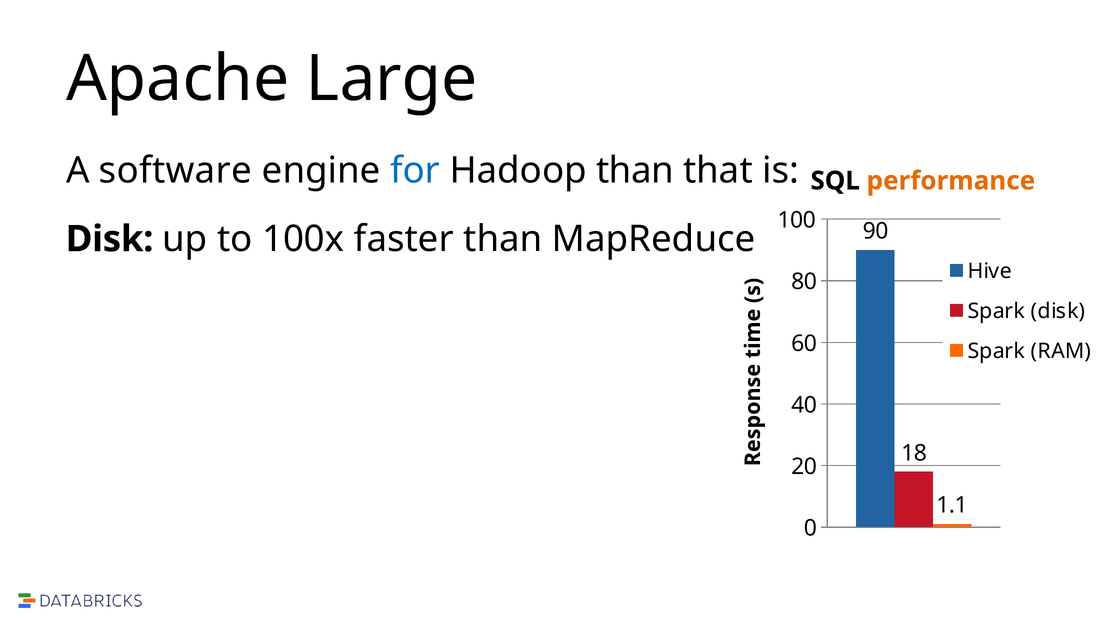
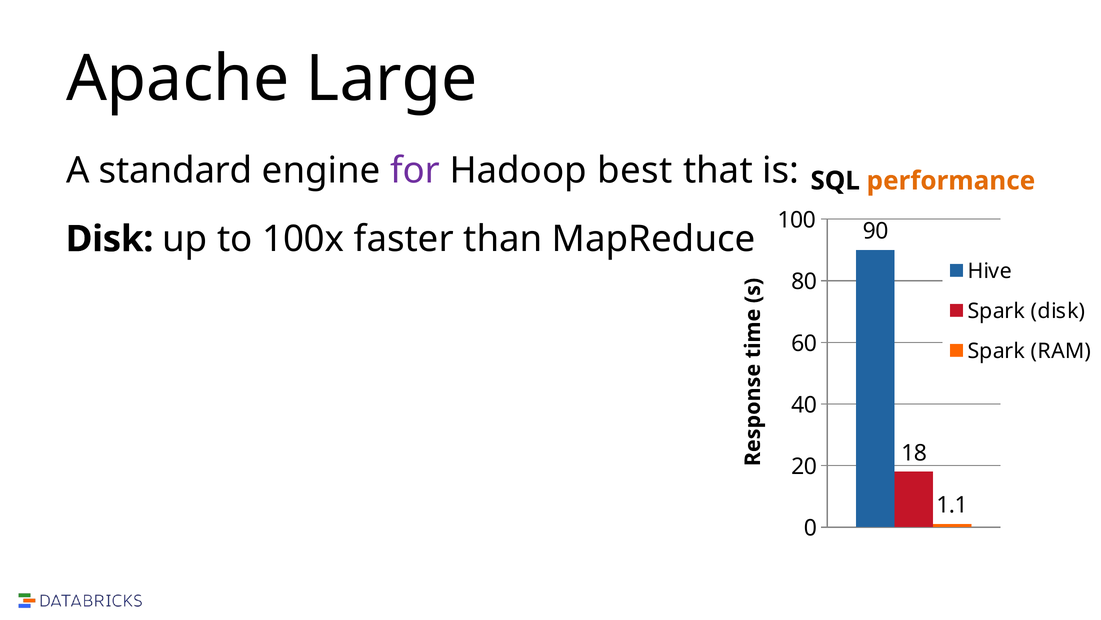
software: software -> standard (176, 170)
for colour: blue -> purple (415, 170)
Hadoop than: than -> best (635, 170)
